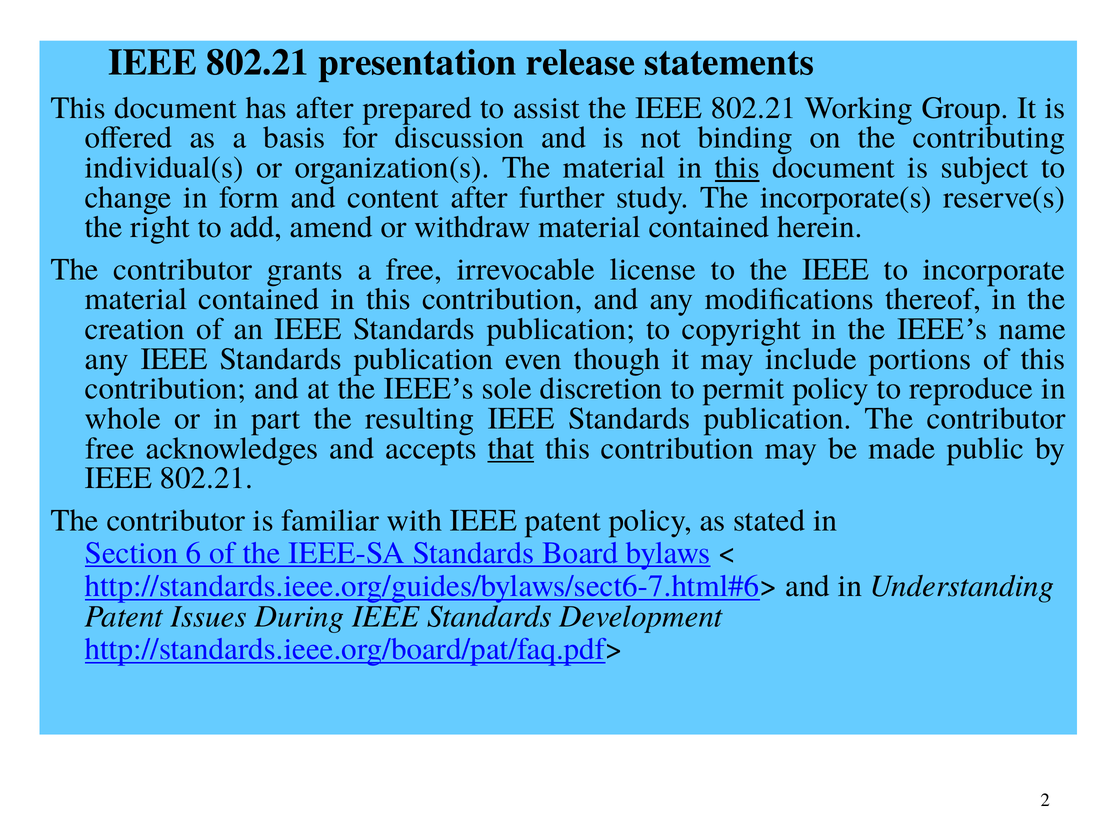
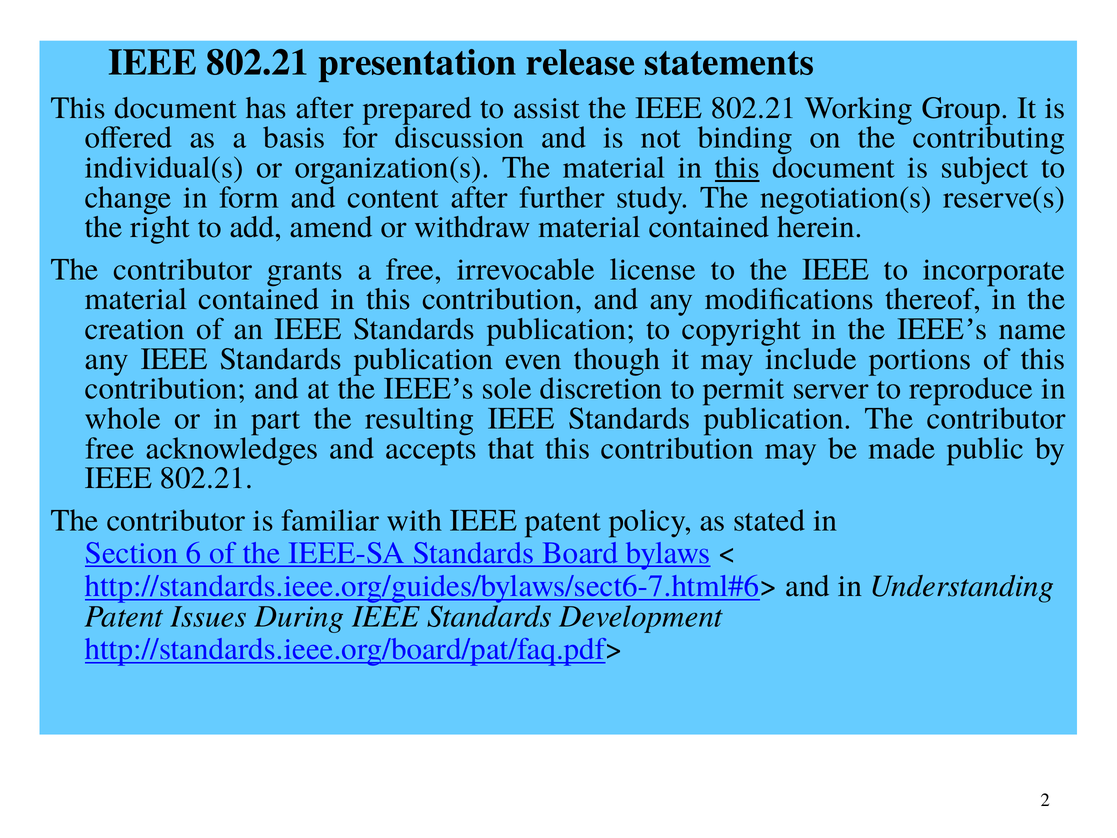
incorporate(s: incorporate(s -> negotiation(s (846, 197)
permit policy: policy -> server (831, 389)
that underline: present -> none (511, 448)
